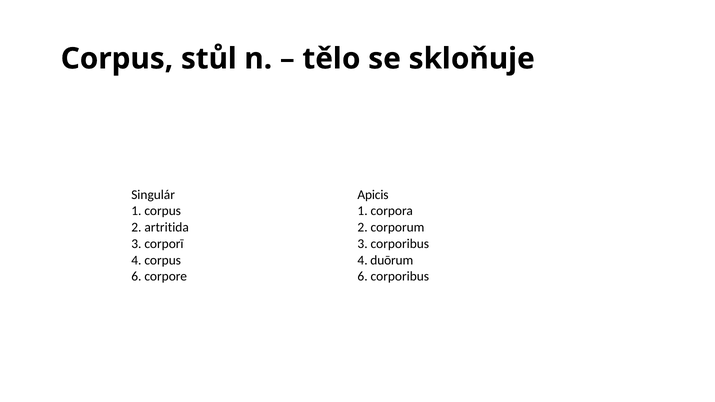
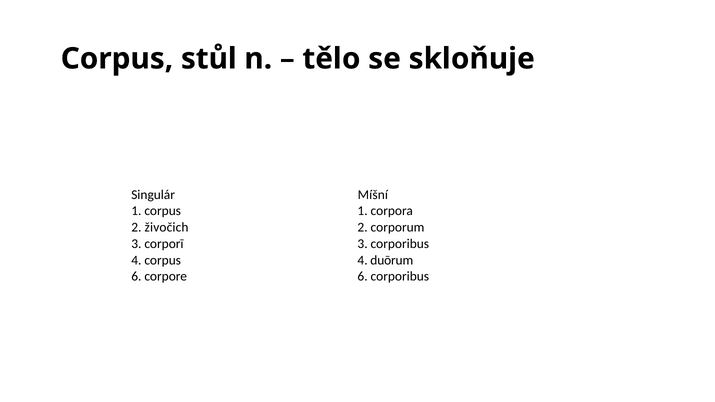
Apicis: Apicis -> Míšní (373, 195)
artritida: artritida -> živočich (167, 227)
